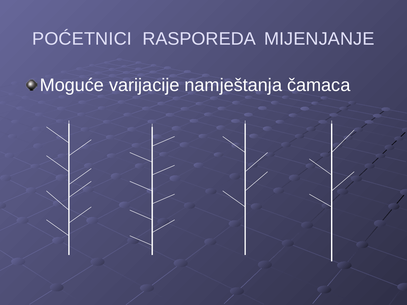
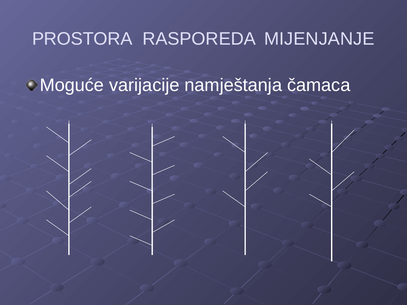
POĆETNICI: POĆETNICI -> PROSTORA (82, 39)
